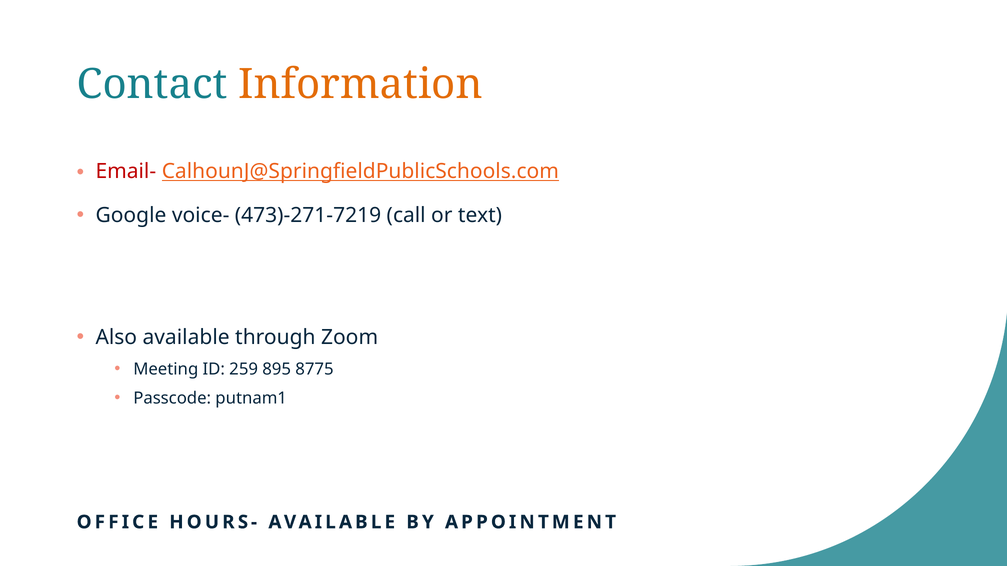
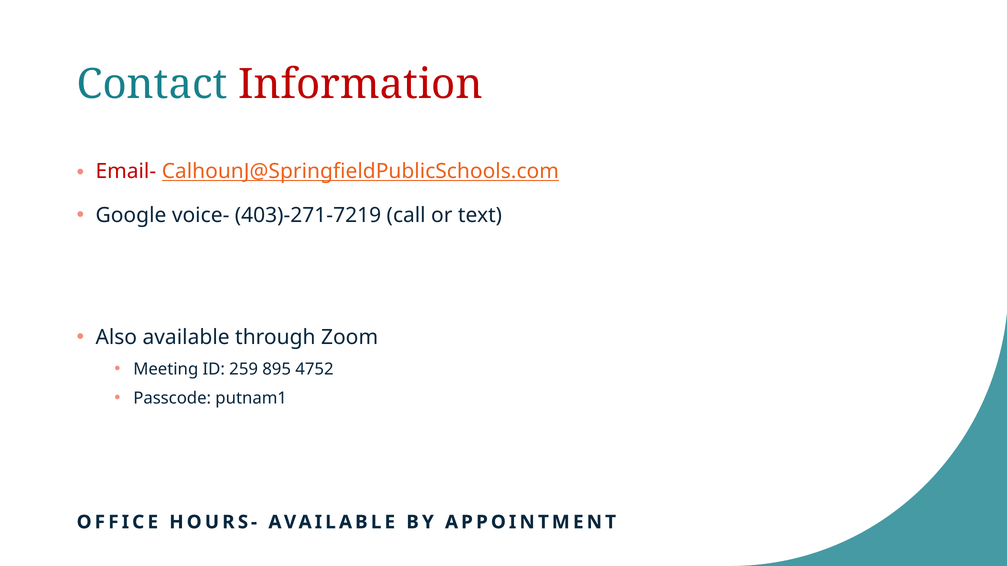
Information colour: orange -> red (360, 85)
473)-271-7219: 473)-271-7219 -> 403)-271-7219 (308, 215)
8775: 8775 -> 4752 (314, 369)
